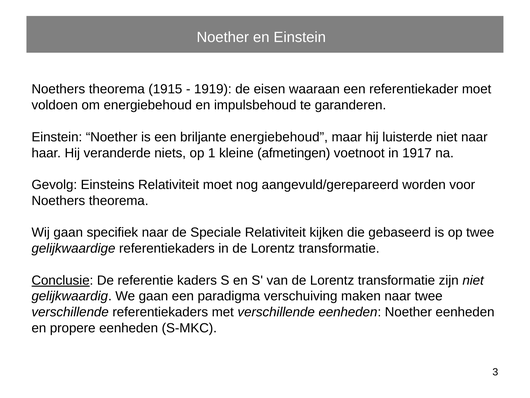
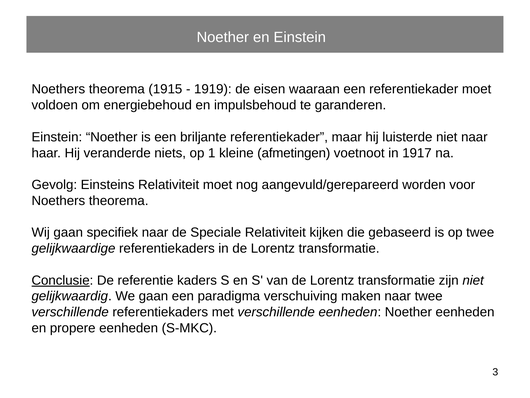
briljante energiebehoud: energiebehoud -> referentiekader (279, 137)
